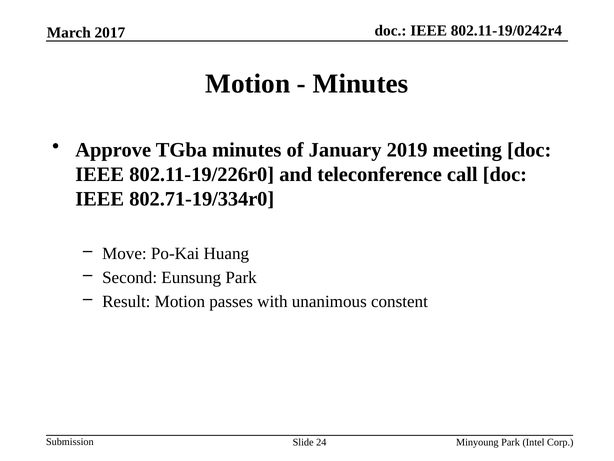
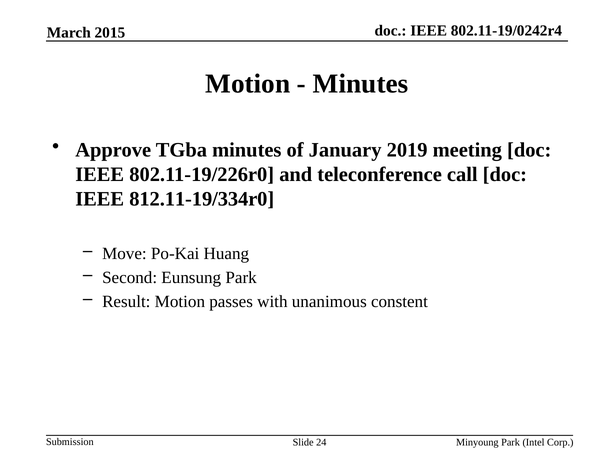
2017: 2017 -> 2015 (110, 33)
802.71-19/334r0: 802.71-19/334r0 -> 812.11-19/334r0 (202, 199)
